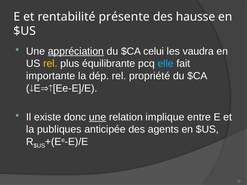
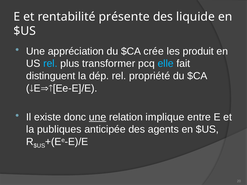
hausse: hausse -> liquide (195, 17)
appréciation underline: present -> none (76, 51)
celui: celui -> crée (154, 51)
vaudra: vaudra -> produit (198, 51)
rel colour: yellow -> light blue (50, 64)
équilibrante: équilibrante -> transformer (109, 64)
importante: importante -> distinguent (51, 76)
